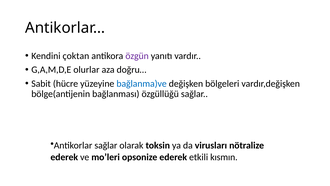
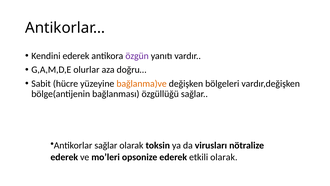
Kendini çoktan: çoktan -> ederek (76, 56)
bağlanma)ve colour: blue -> orange (142, 83)
etkili kısmın: kısmın -> olarak (224, 157)
